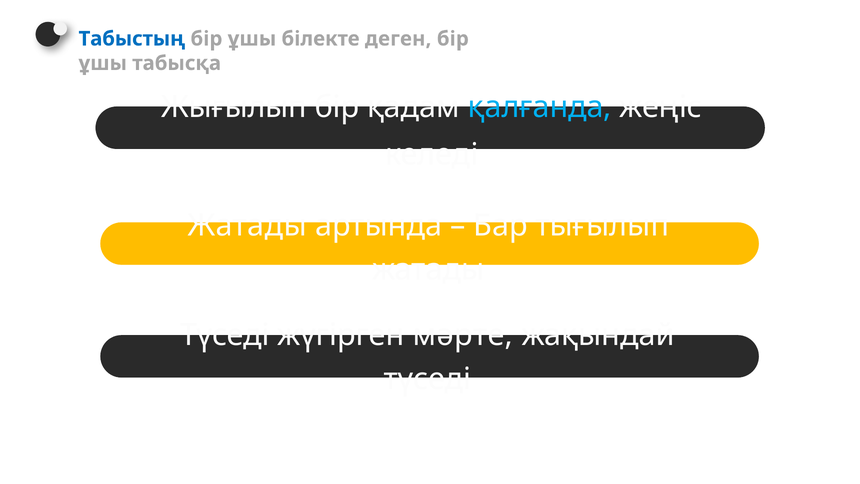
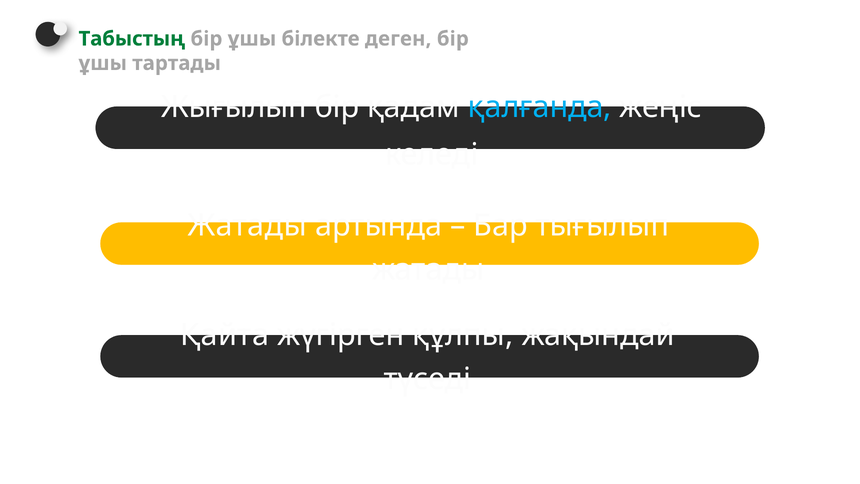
Табыстың colour: blue -> green (132, 39)
табысқа: табысқа -> тартады (177, 63)
Түседі: Түседі -> Қайта (225, 335)
мәрте: мәрте -> құлпы (463, 335)
